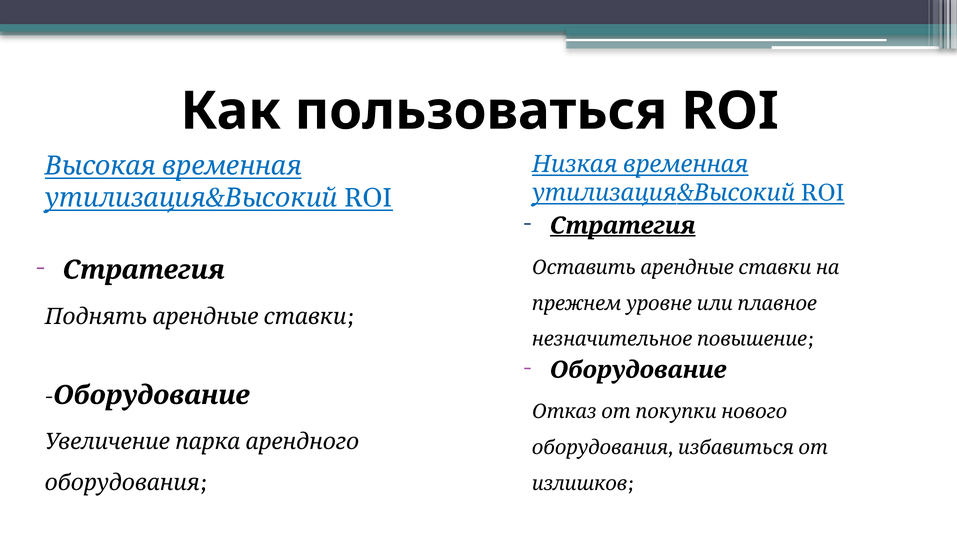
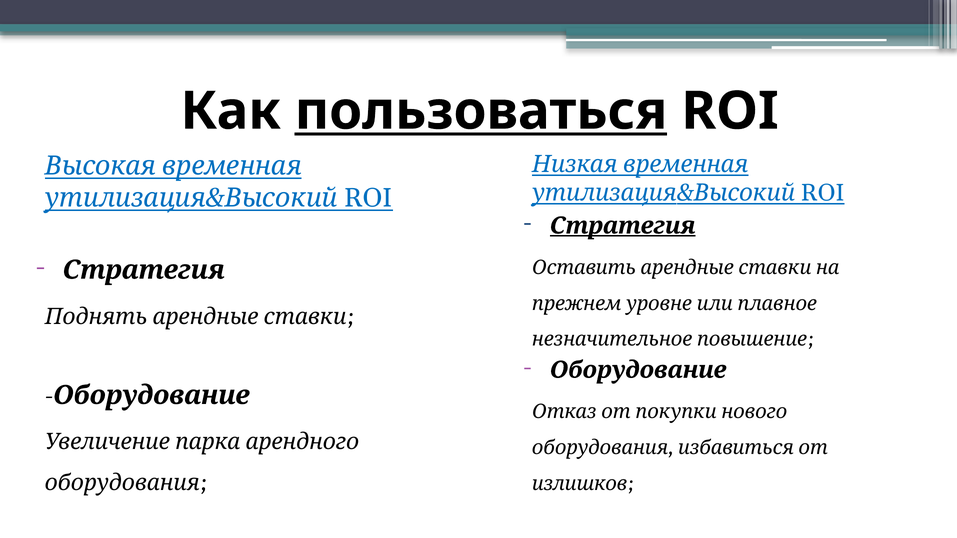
пользоваться underline: none -> present (481, 111)
